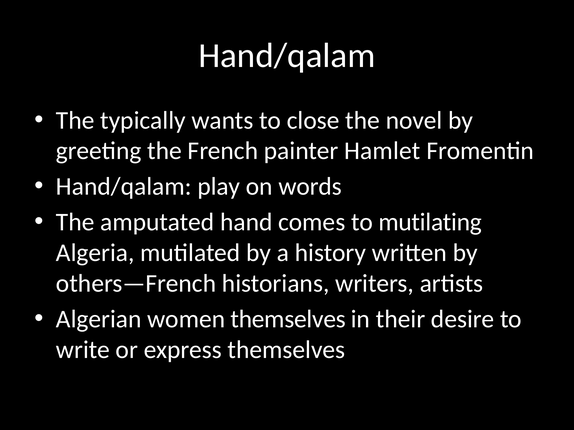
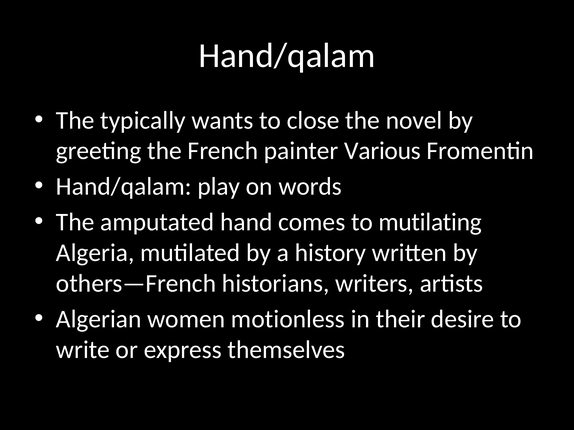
Hamlet: Hamlet -> Various (383, 151)
women themselves: themselves -> motionless (288, 319)
